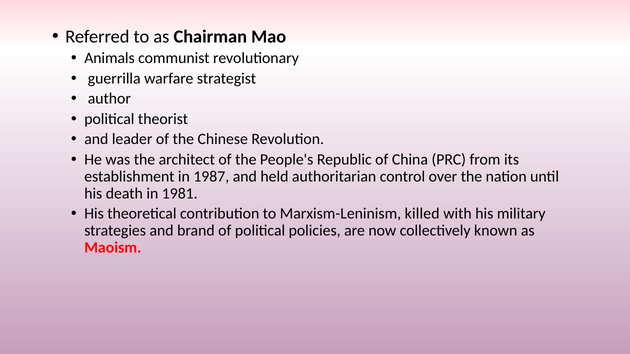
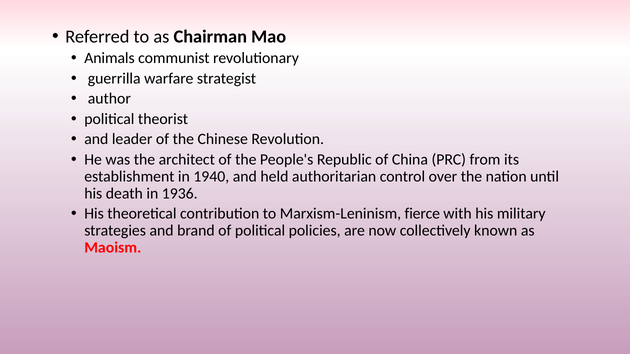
1987: 1987 -> 1940 (211, 177)
1981: 1981 -> 1936 (180, 194)
killed: killed -> fierce (422, 214)
